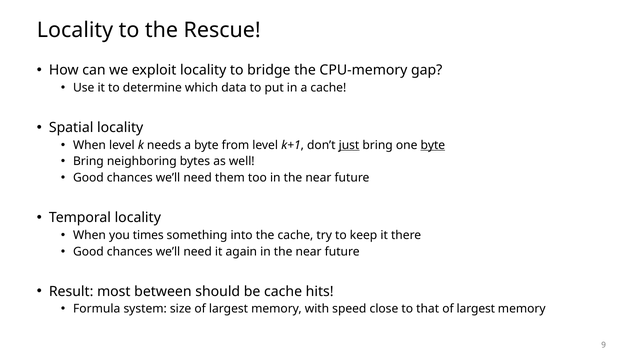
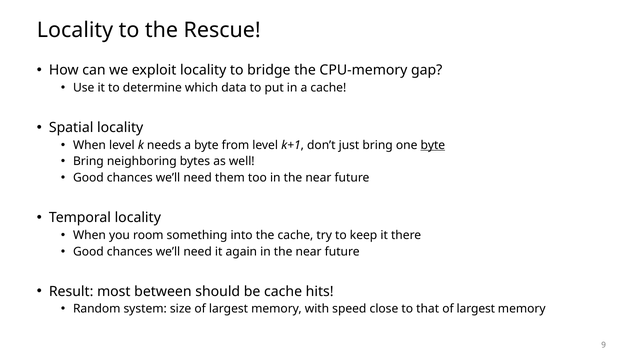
just underline: present -> none (349, 145)
times: times -> room (148, 235)
Formula: Formula -> Random (97, 309)
